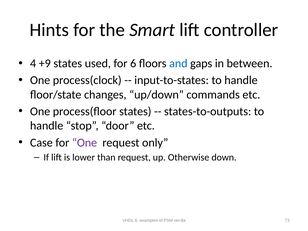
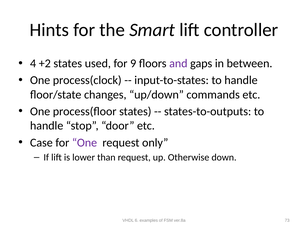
+9: +9 -> +2 (45, 63)
for 6: 6 -> 9 (133, 63)
and colour: blue -> purple (178, 63)
